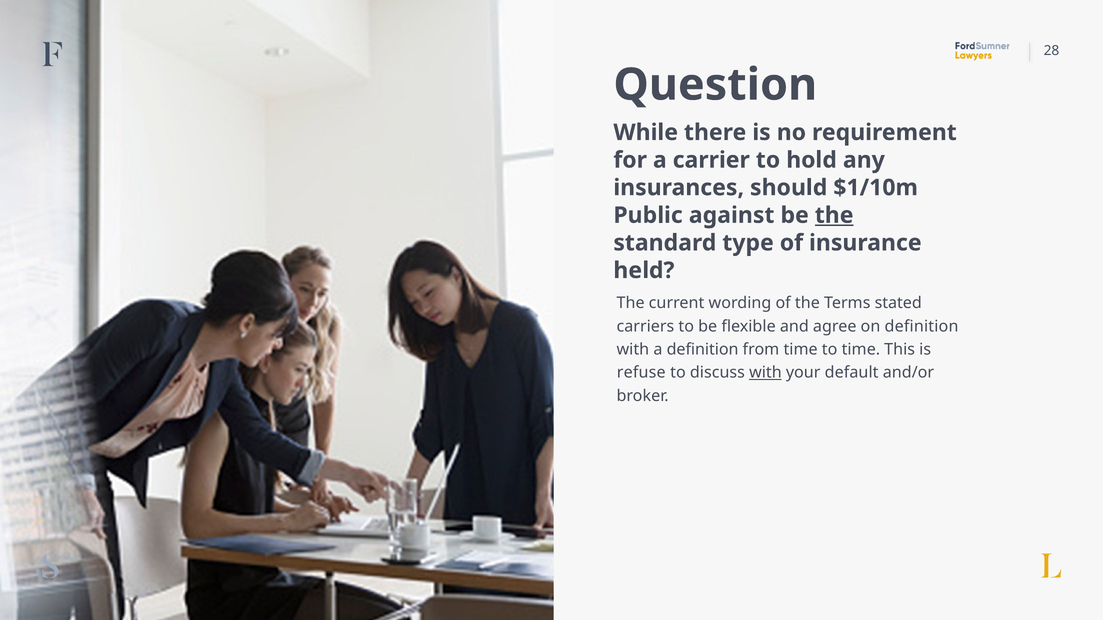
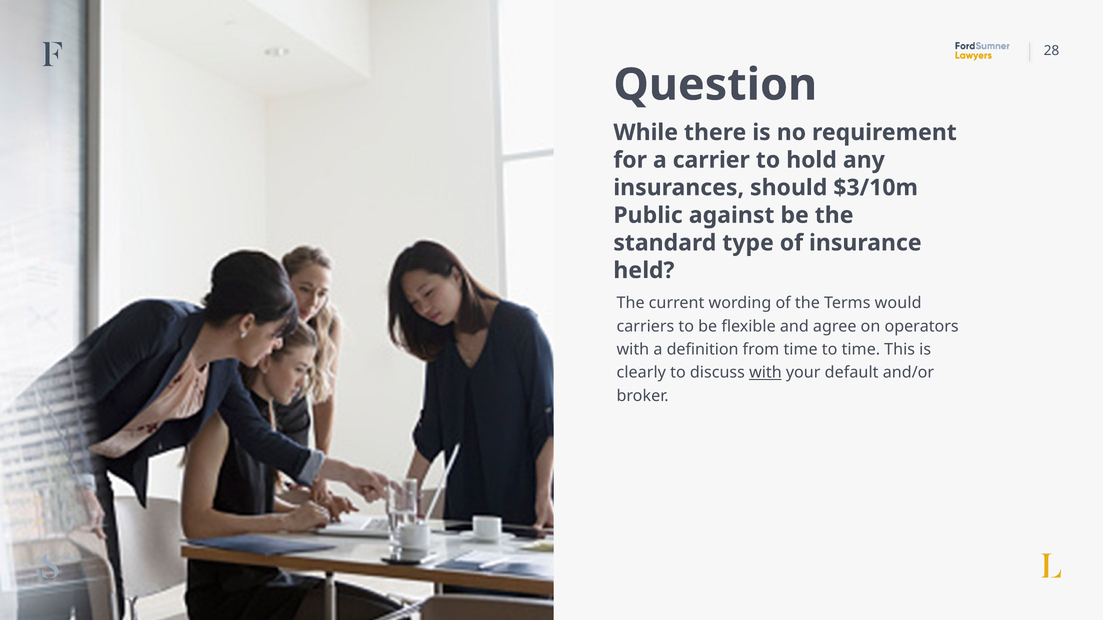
$1/10m: $1/10m -> $3/10m (876, 188)
the underline: present -> none (834, 215)
stated: stated -> would (898, 303)
on definition: definition -> operators (922, 327)
refuse: refuse -> clearly (641, 373)
